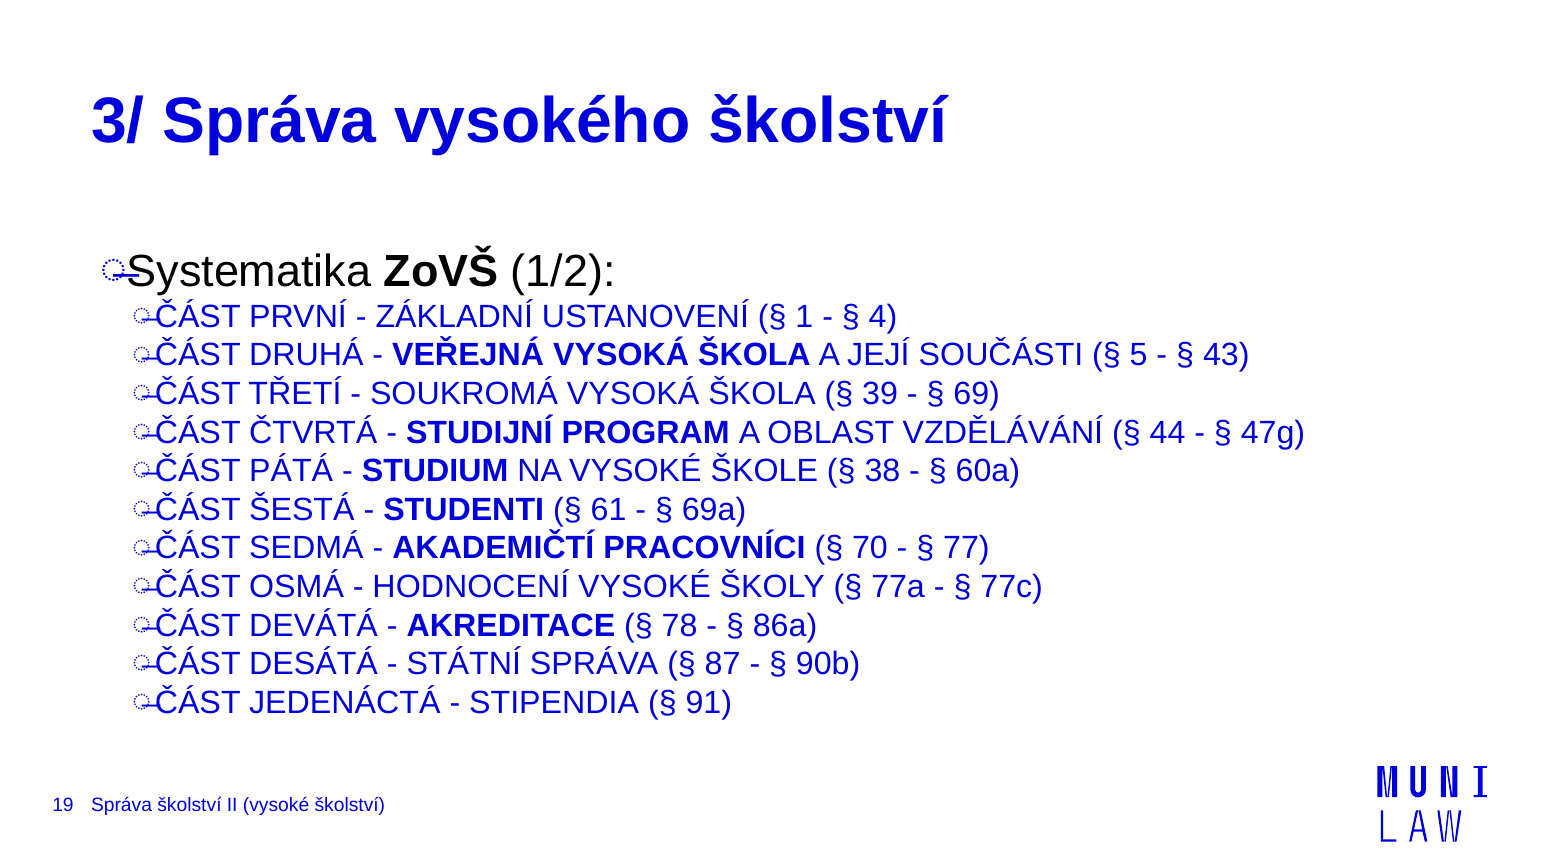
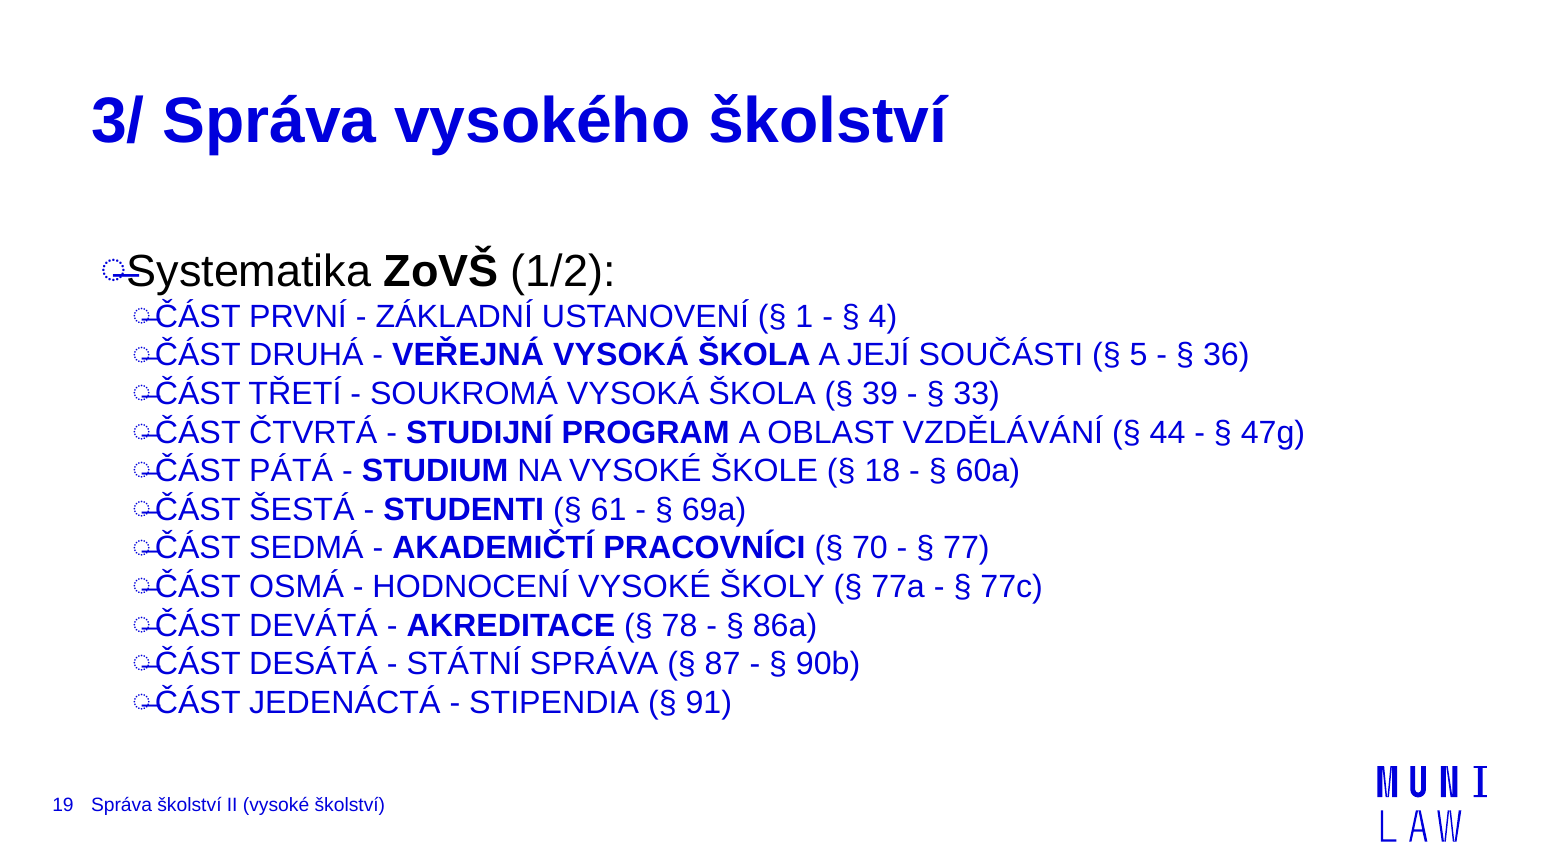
43: 43 -> 36 (1226, 355)
69: 69 -> 33 (977, 394)
38: 38 -> 18 (882, 471)
